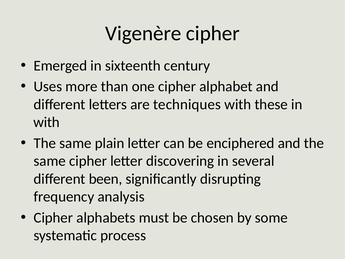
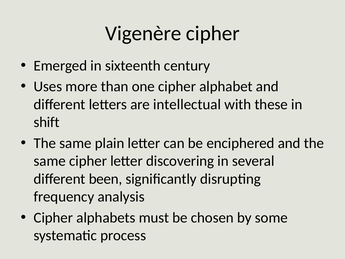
techniques: techniques -> intellectual (187, 104)
with: with -> shift (47, 122)
